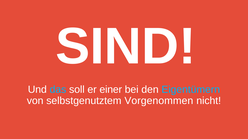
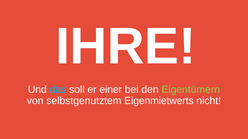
SIND: SIND -> IHRE (126, 47)
Eigentümern colour: light blue -> light green (191, 90)
Vorgenommen: Vorgenommen -> Eigenmietwerts (159, 101)
